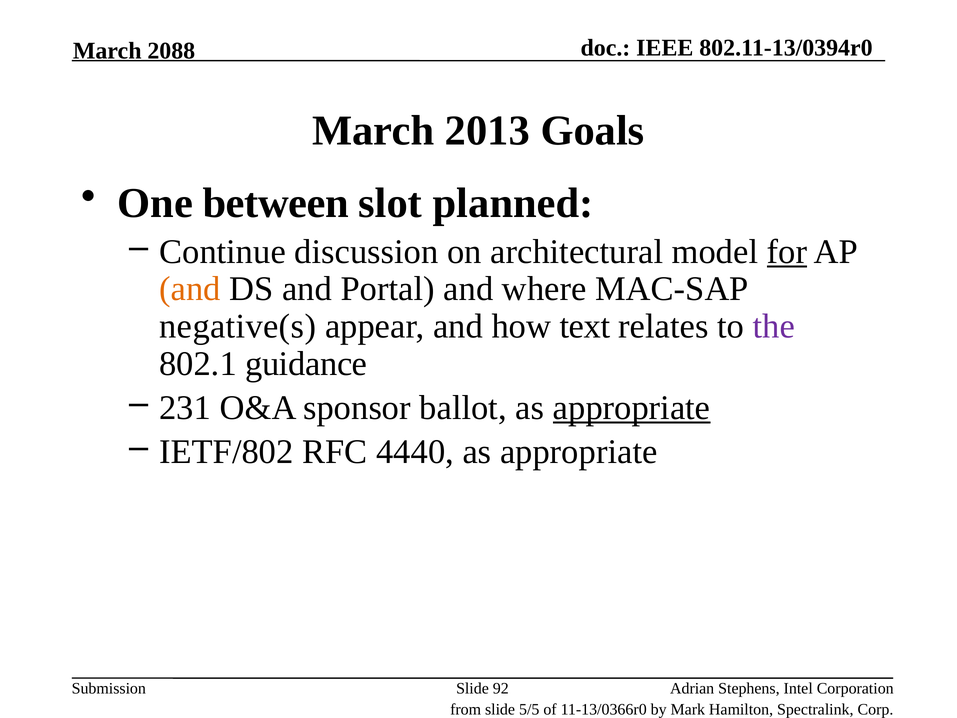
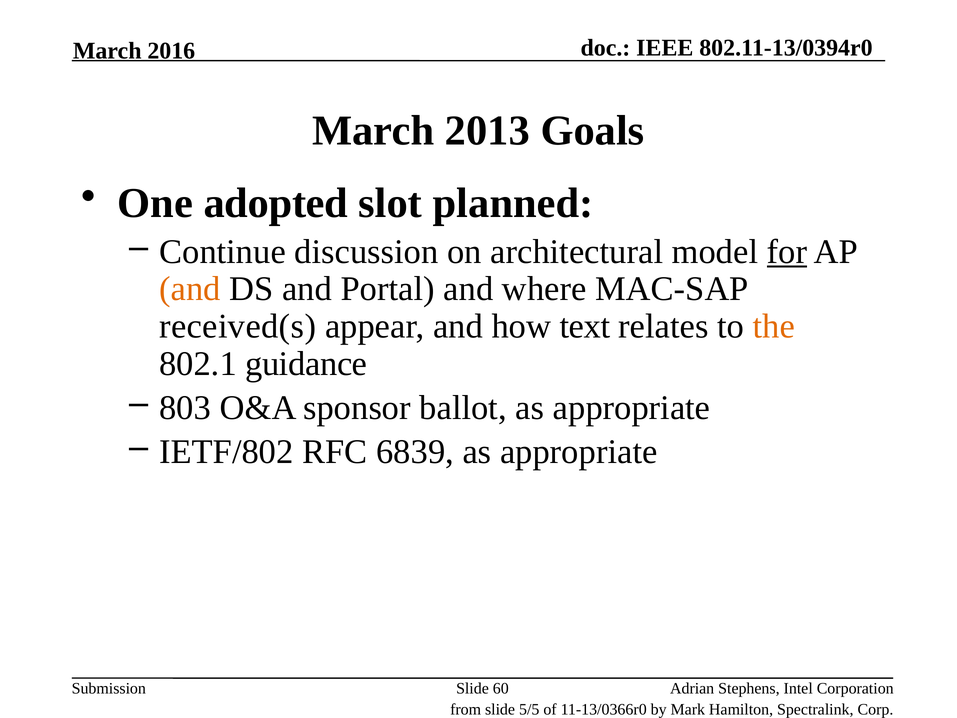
2088: 2088 -> 2016 (171, 51)
between: between -> adopted (276, 203)
negative(s: negative(s -> received(s (238, 326)
the colour: purple -> orange (774, 326)
231: 231 -> 803 (185, 408)
appropriate underline: present -> none (632, 408)
4440: 4440 -> 6839 (415, 452)
92: 92 -> 60 (501, 688)
